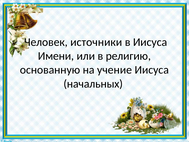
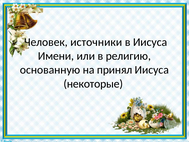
учение: учение -> принял (115, 70)
начальных: начальных -> некоторые (93, 84)
